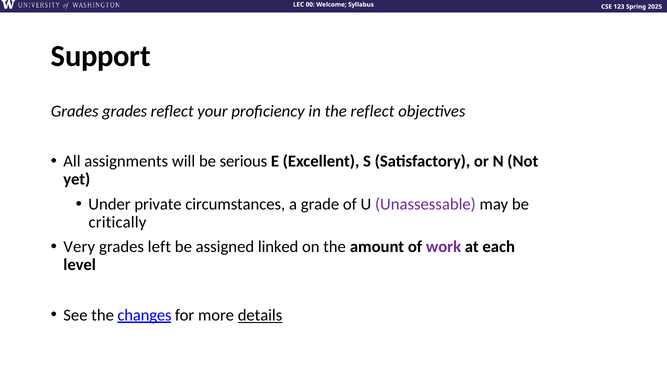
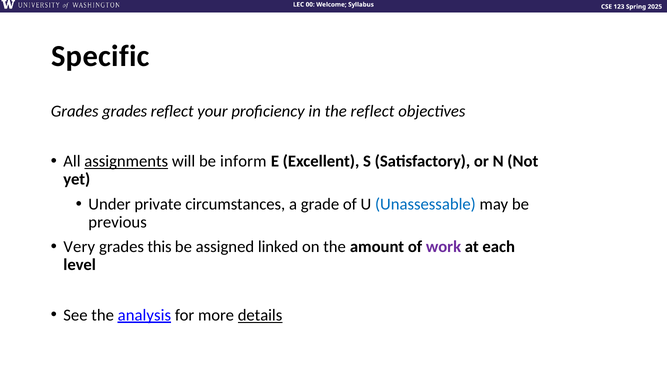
Support: Support -> Specific (100, 56)
assignments underline: none -> present (126, 161)
serious: serious -> inform (243, 161)
Unassessable colour: purple -> blue (425, 204)
critically: critically -> previous (118, 222)
left: left -> this (160, 247)
changes: changes -> analysis (144, 315)
